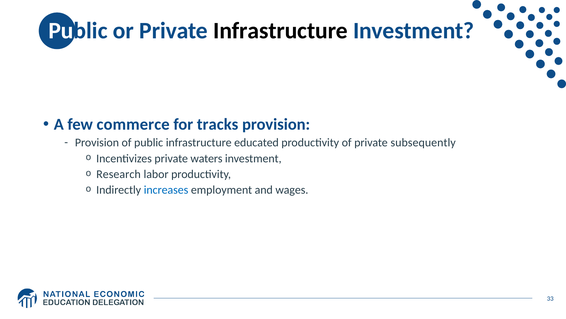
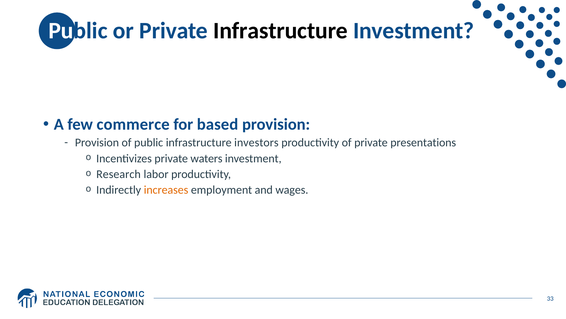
tracks: tracks -> based (218, 124)
educated: educated -> investors (256, 142)
subsequently: subsequently -> presentations (423, 142)
increases colour: blue -> orange (166, 190)
